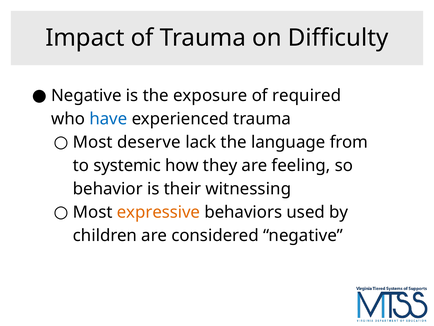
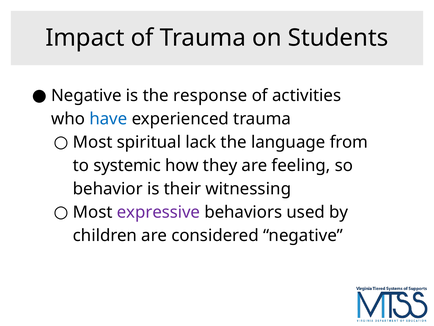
Difficulty: Difficulty -> Students (338, 38)
exposure: exposure -> response (210, 95)
required: required -> activities (307, 95)
deserve: deserve -> spiritual (149, 142)
expressive colour: orange -> purple (158, 212)
